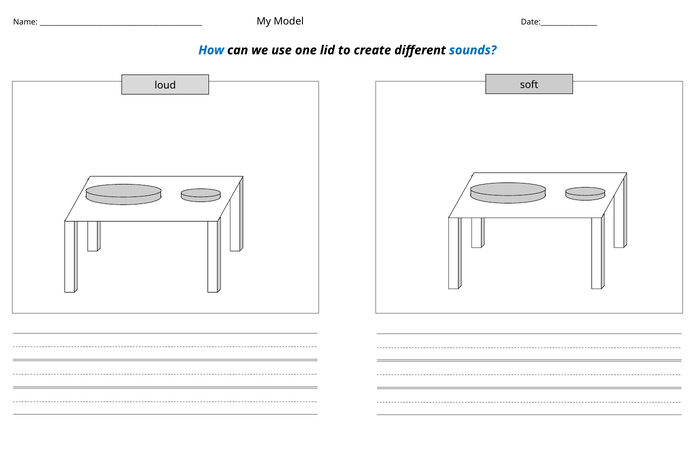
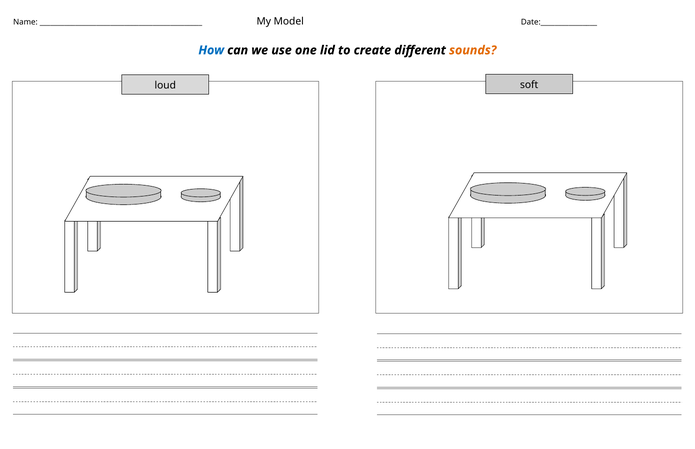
sounds colour: blue -> orange (473, 50)
